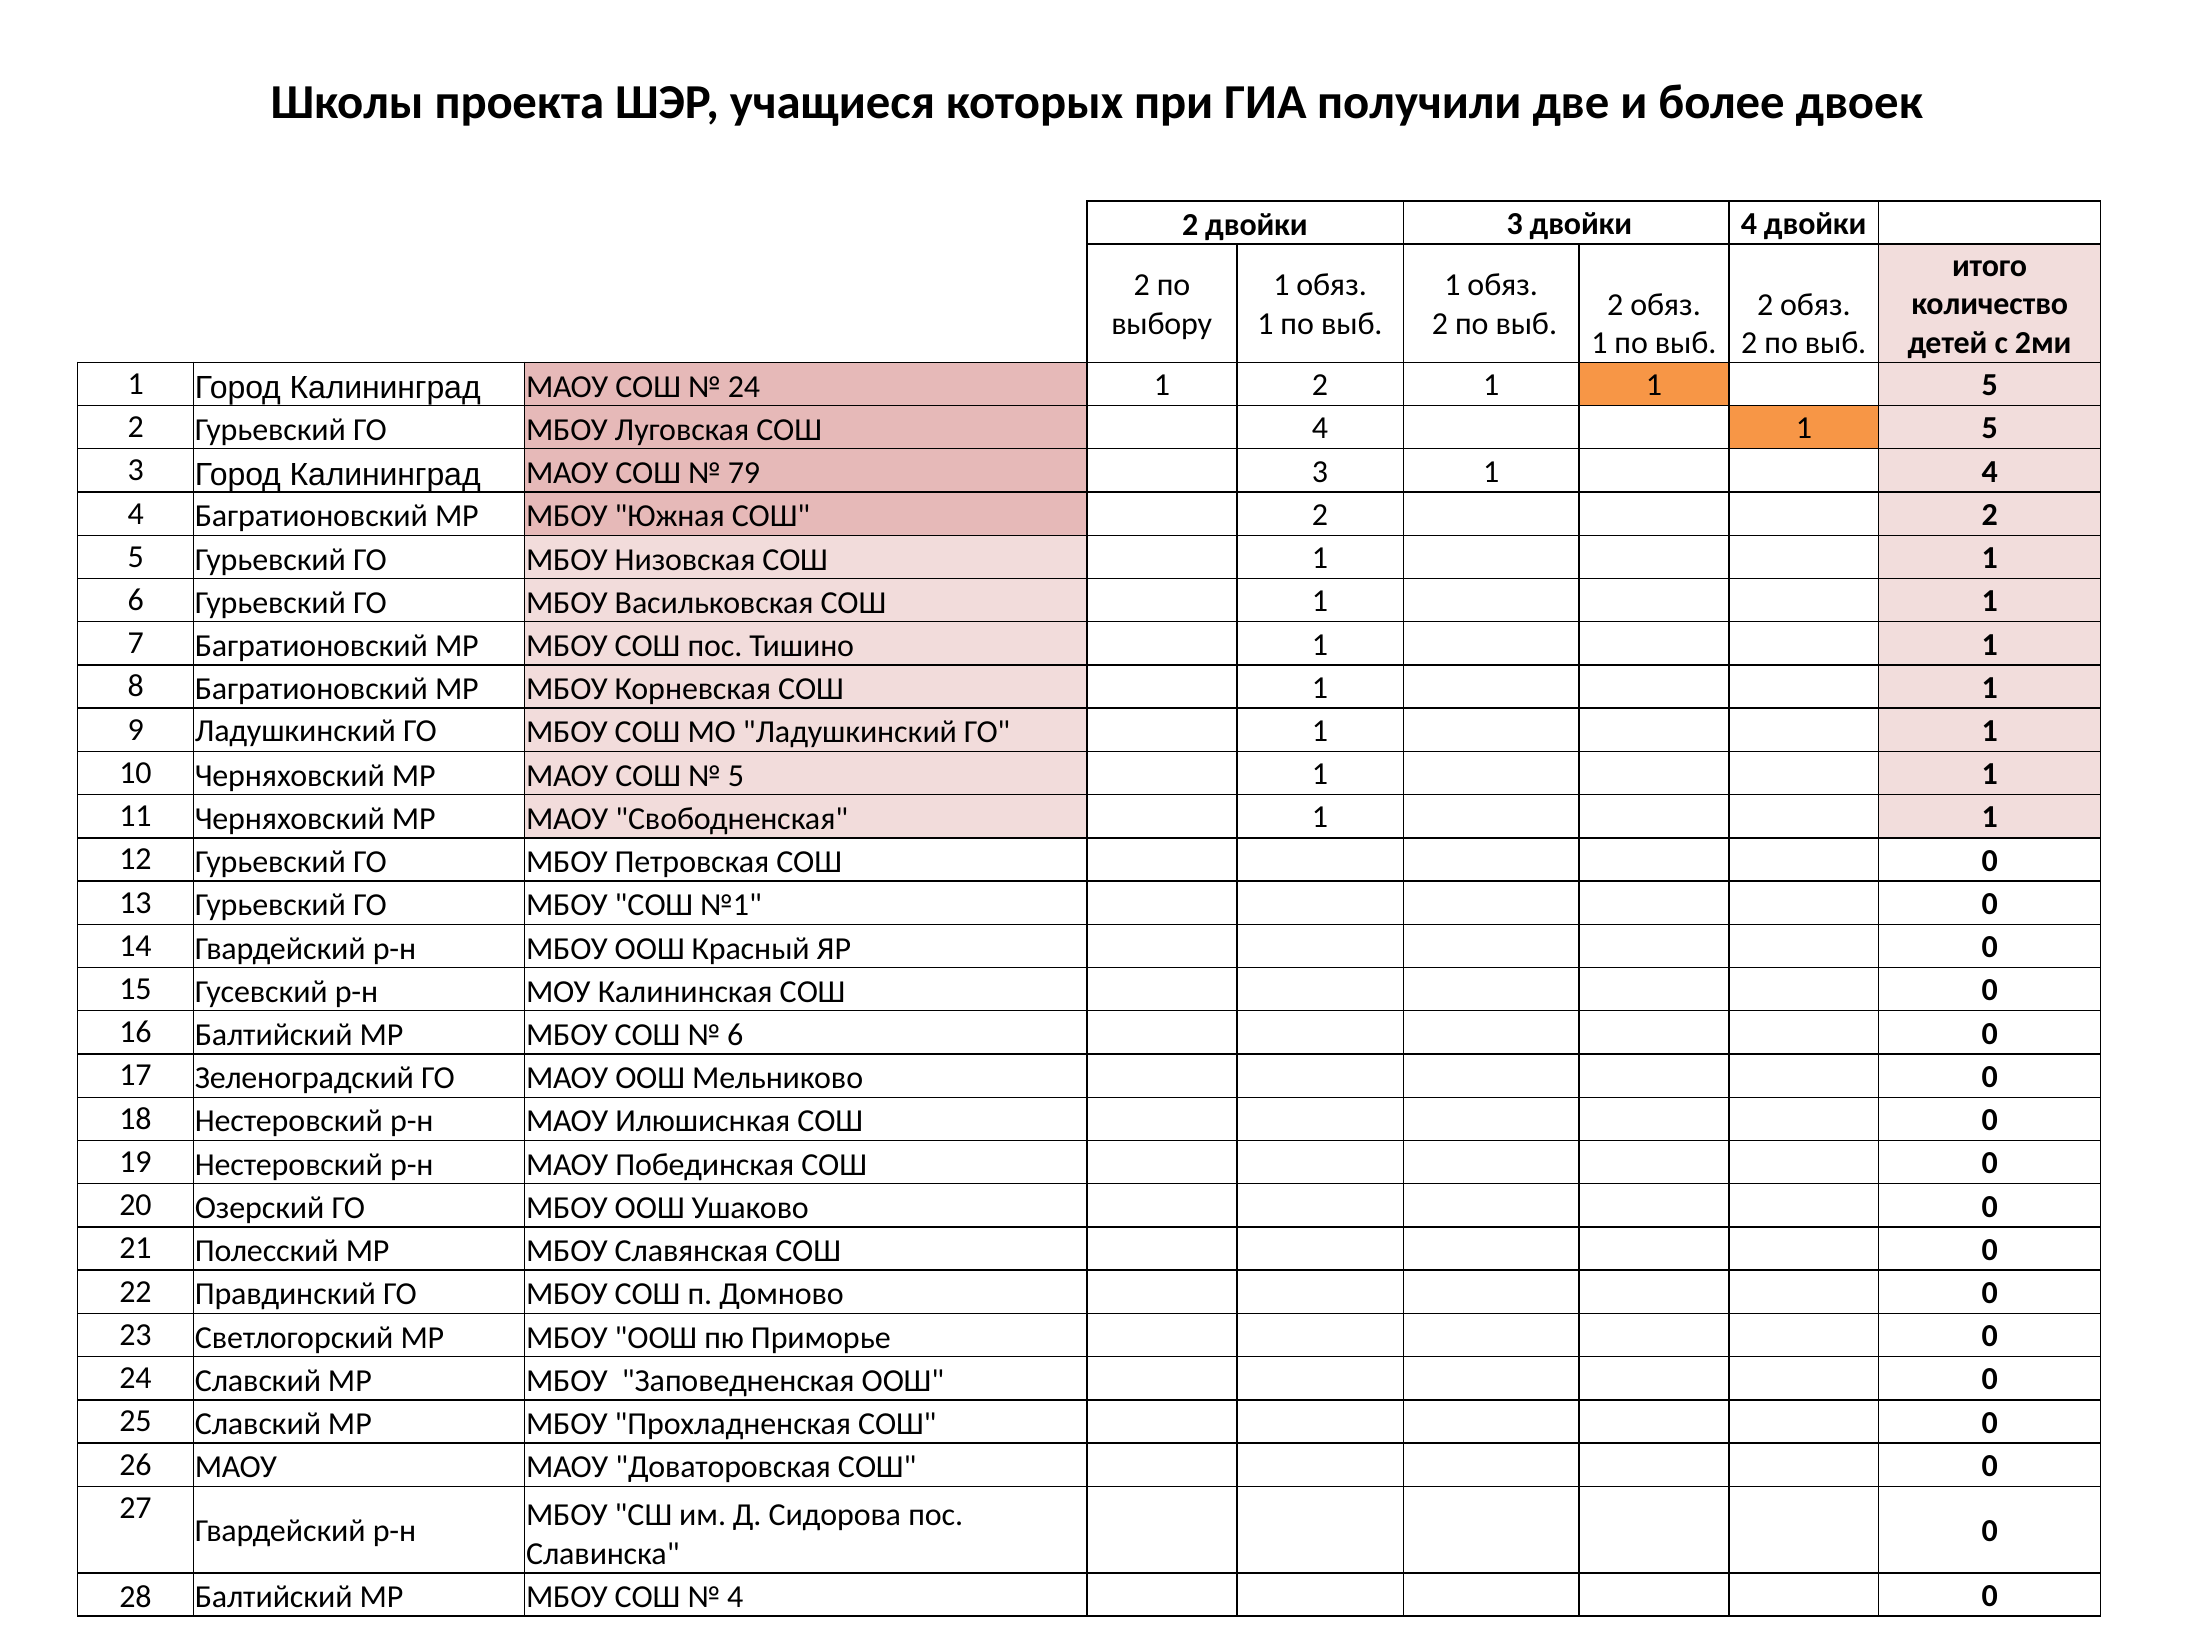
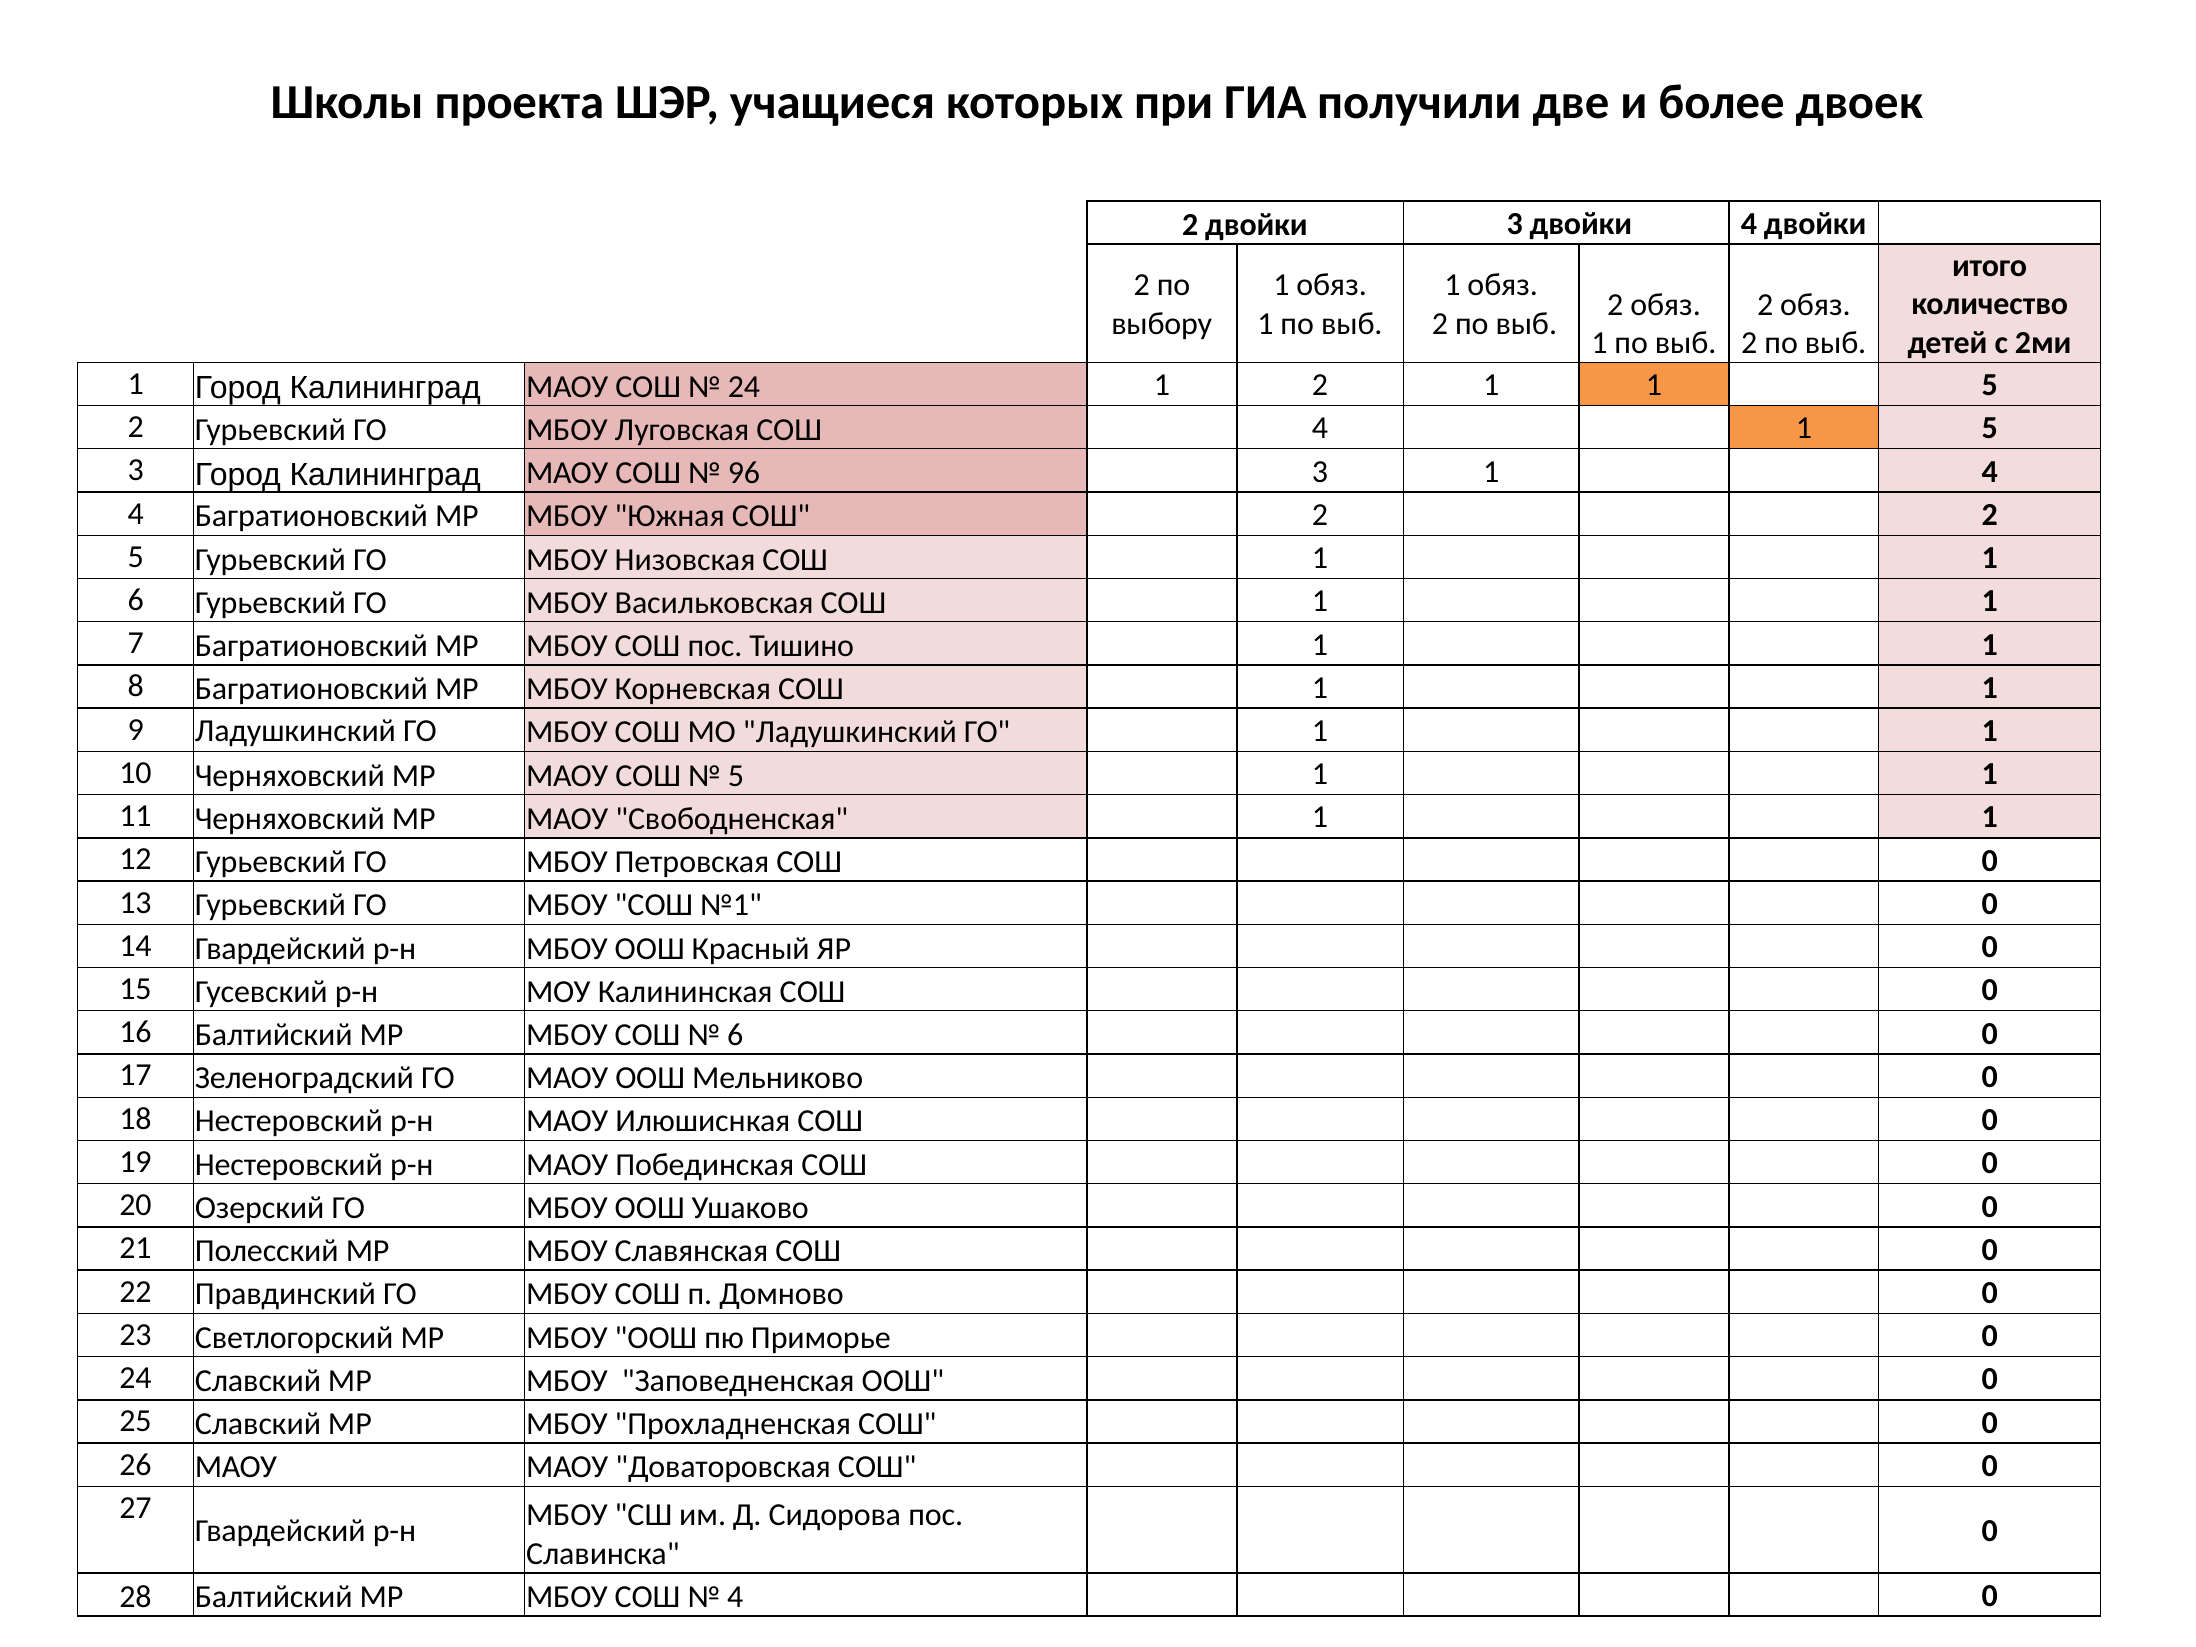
79: 79 -> 96 (744, 473)
